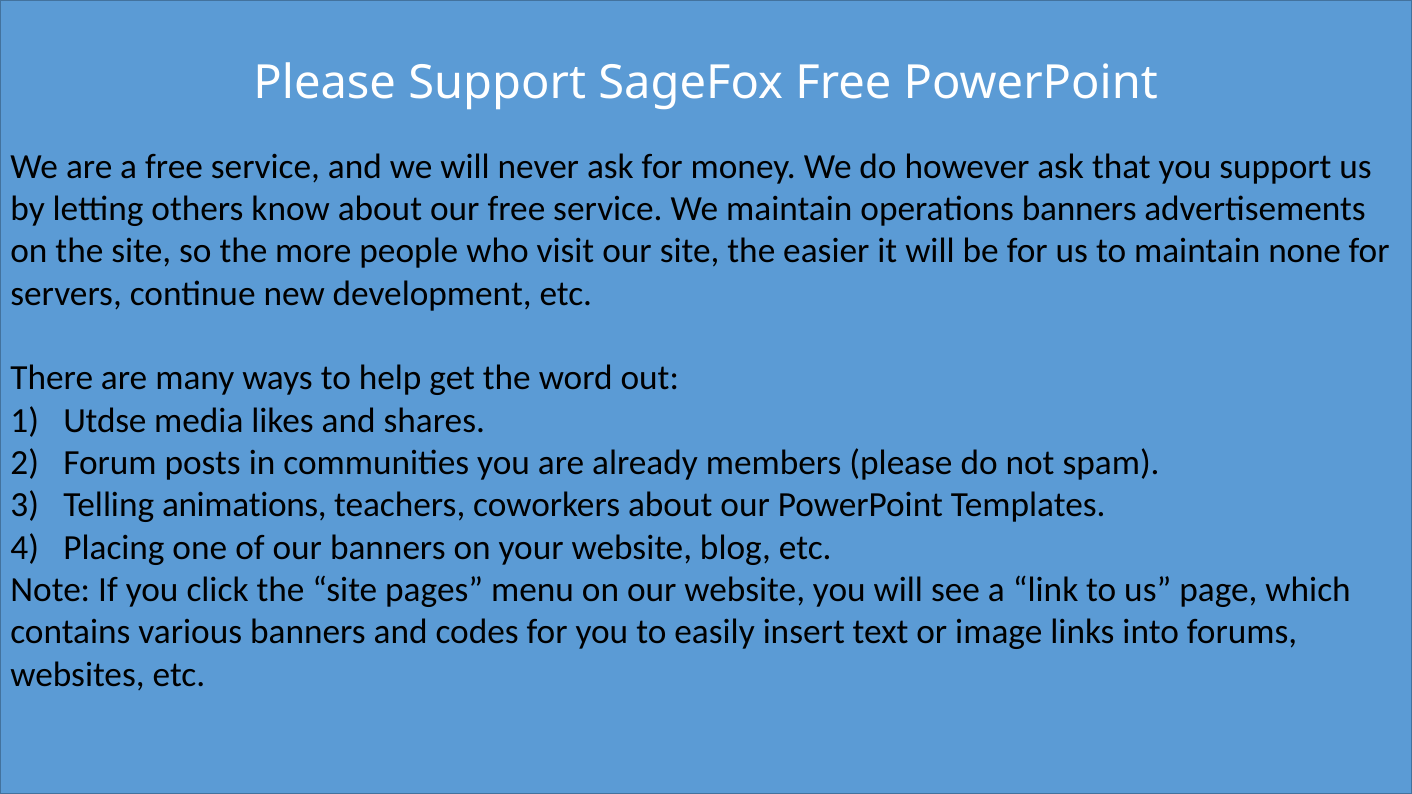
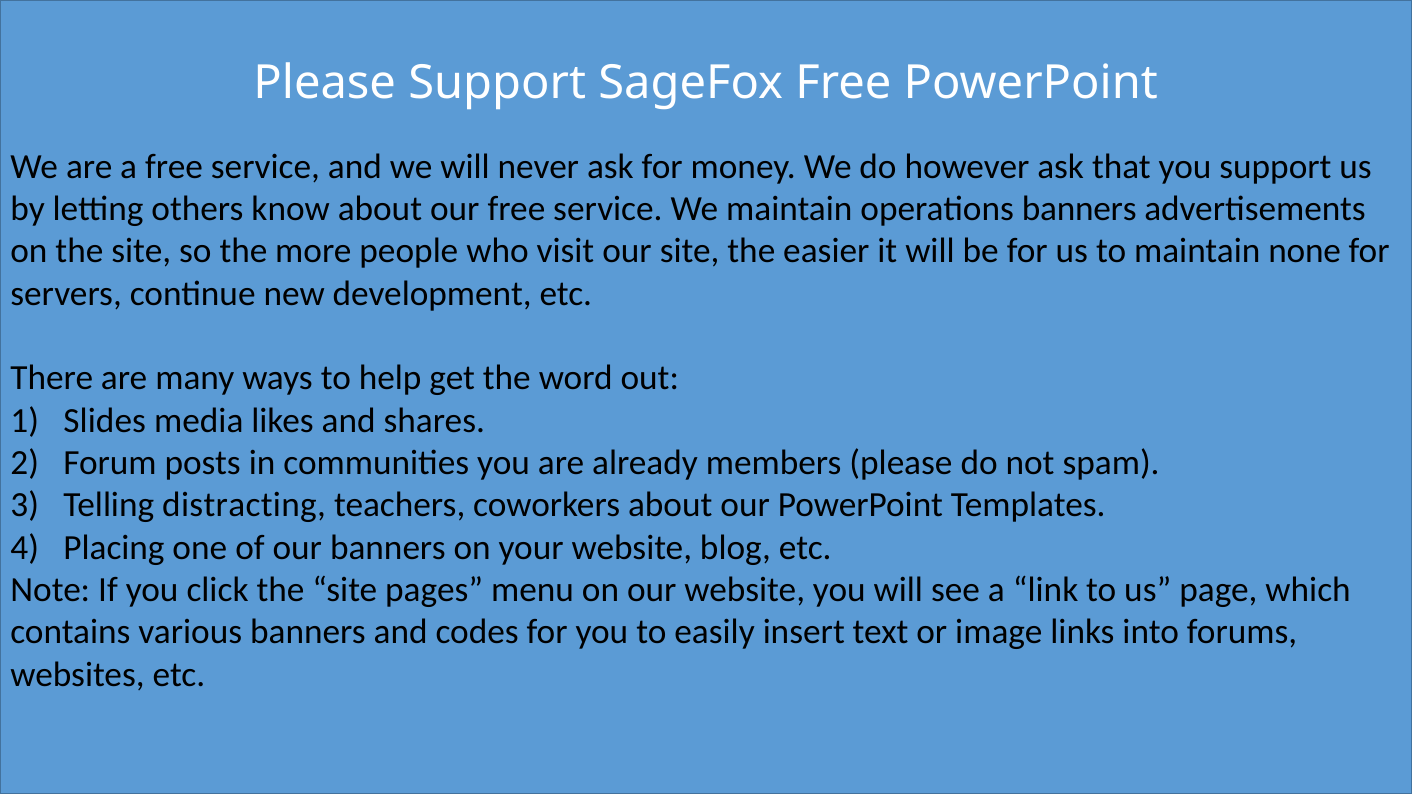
Utdse: Utdse -> Slides (105, 421)
animations: animations -> distracting (244, 505)
